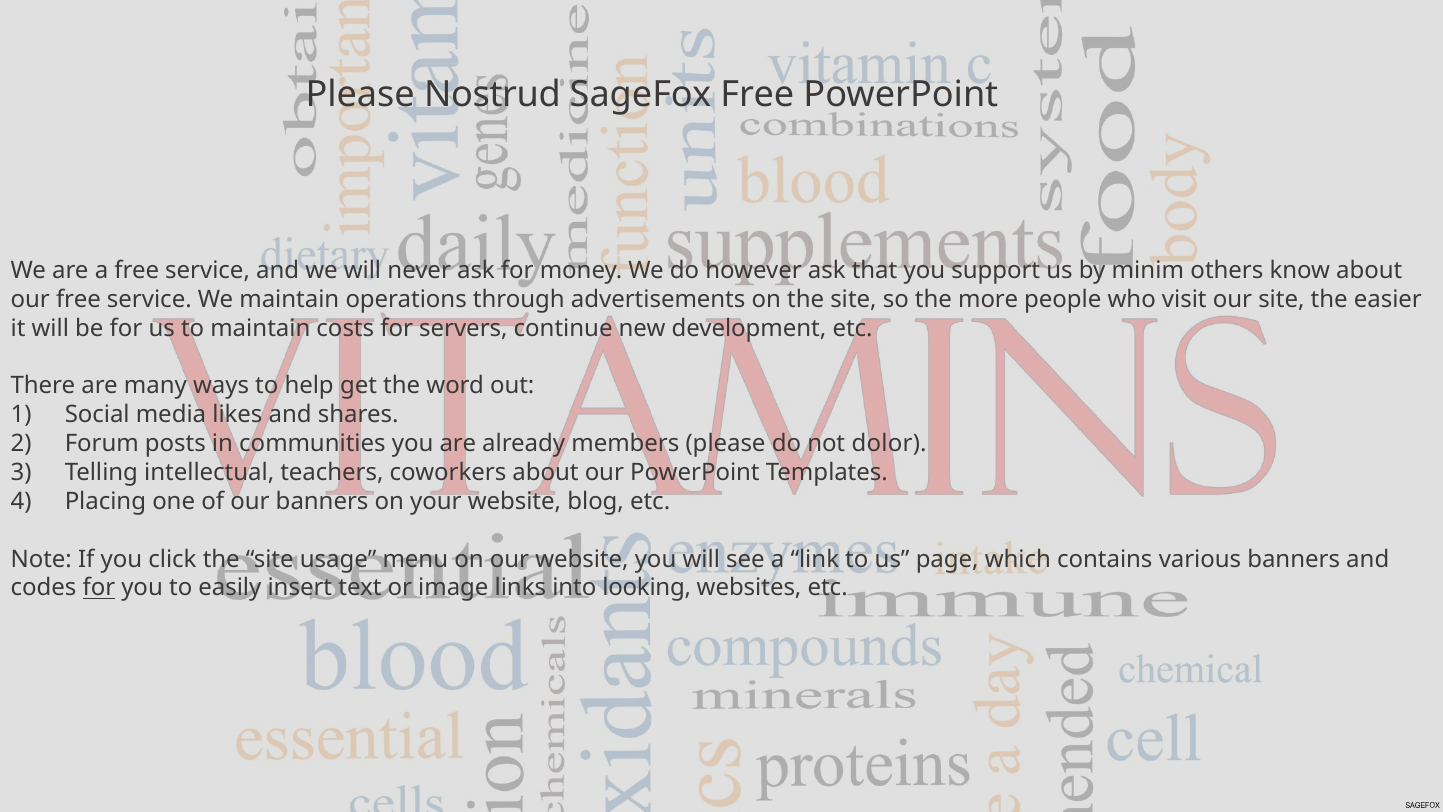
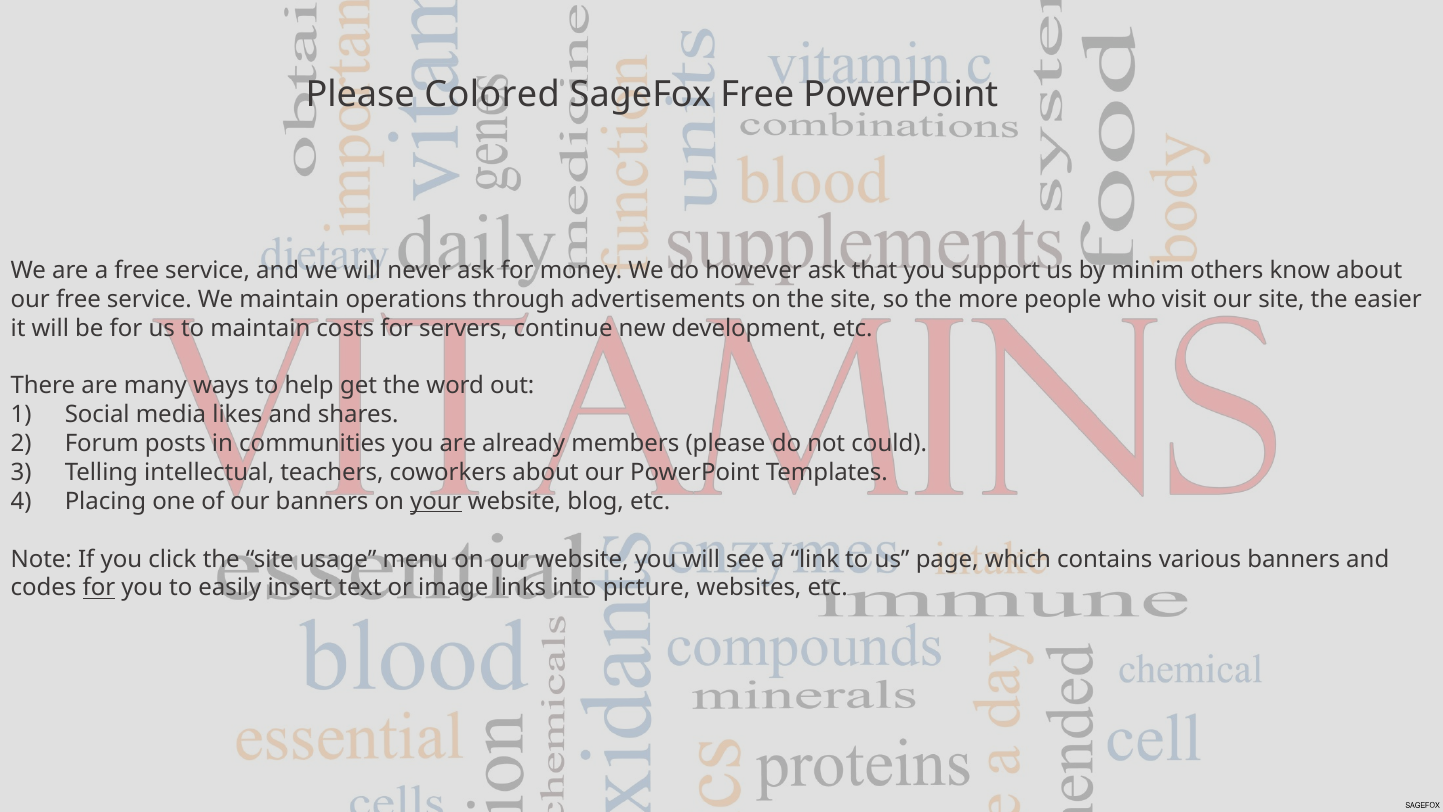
Nostrud: Nostrud -> Colored (492, 95)
dolor: dolor -> could (889, 444)
your underline: none -> present (436, 501)
looking: looking -> picture (646, 588)
